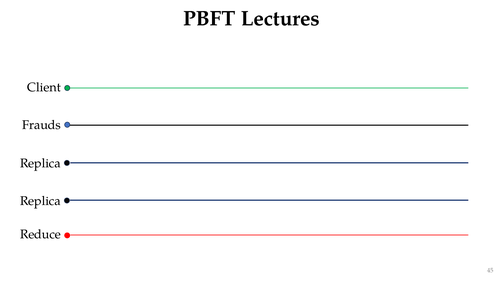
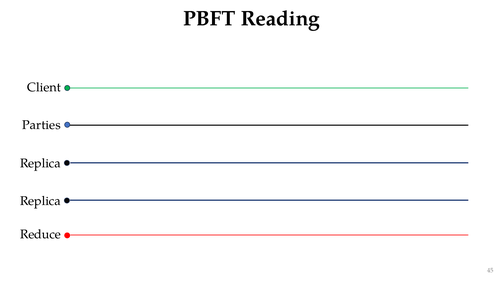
Lectures: Lectures -> Reading (280, 19)
Frauds: Frauds -> Parties (41, 125)
